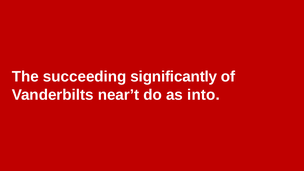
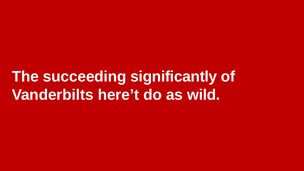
near’t: near’t -> here’t (118, 95)
into: into -> wild (204, 95)
